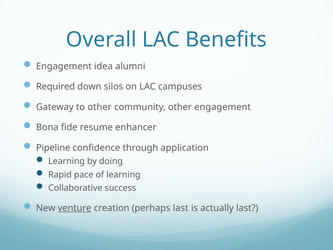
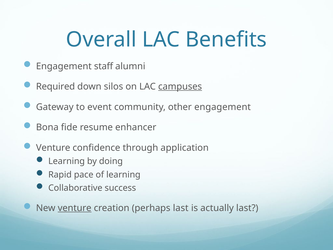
idea: idea -> staff (104, 66)
campuses underline: none -> present (180, 87)
to other: other -> event (100, 107)
Pipeline: Pipeline -> Venture (53, 148)
